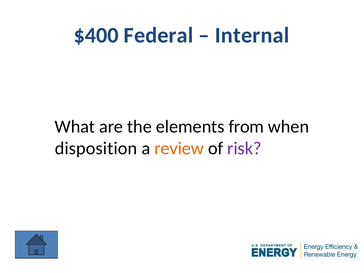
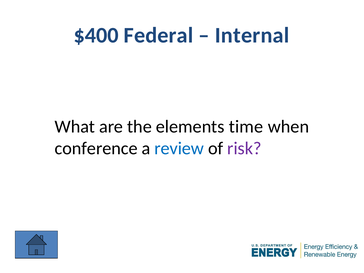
from: from -> time (246, 127)
disposition: disposition -> conference (96, 148)
review colour: orange -> blue (179, 148)
